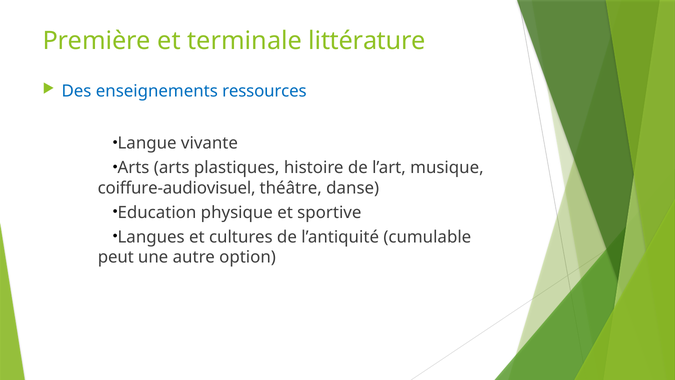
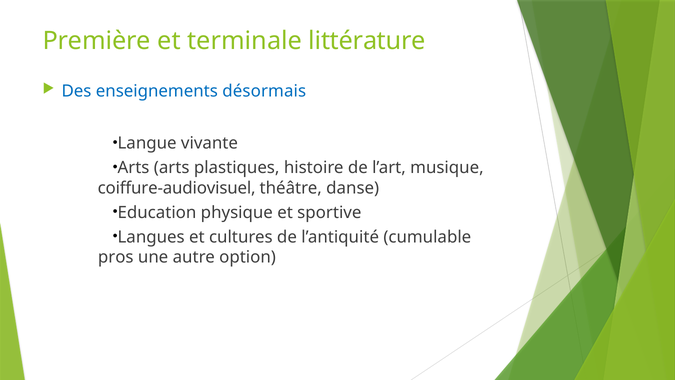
ressources: ressources -> désormais (264, 91)
peut: peut -> pros (116, 257)
